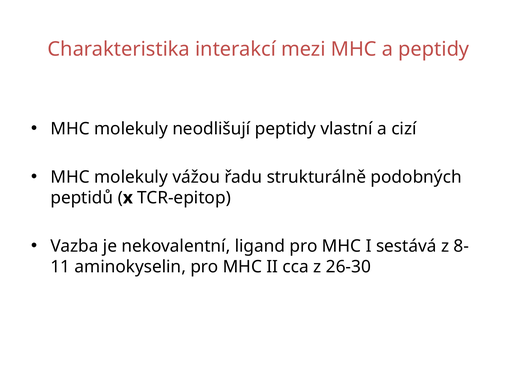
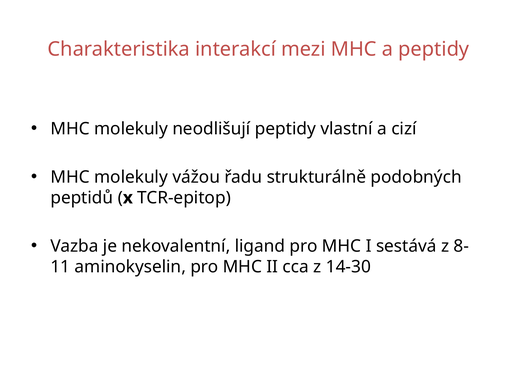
26-30: 26-30 -> 14-30 (348, 267)
